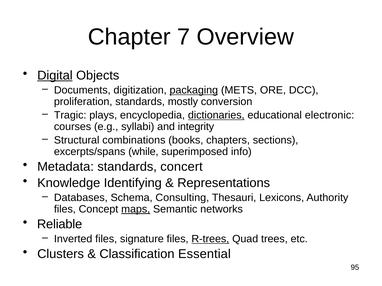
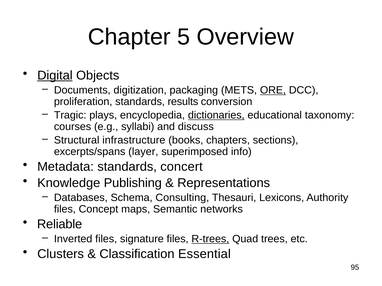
7: 7 -> 5 (184, 37)
packaging underline: present -> none (194, 90)
ORE underline: none -> present (273, 90)
mostly: mostly -> results (183, 102)
electronic: electronic -> taxonomy (330, 115)
integrity: integrity -> discuss (196, 127)
combinations: combinations -> infrastructure (134, 140)
while: while -> layer (143, 152)
Identifying: Identifying -> Publishing (133, 183)
maps underline: present -> none (136, 209)
